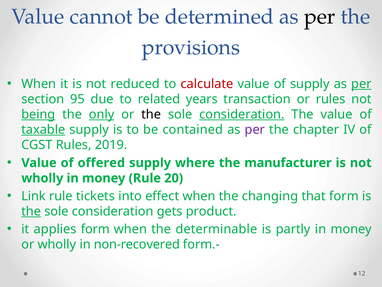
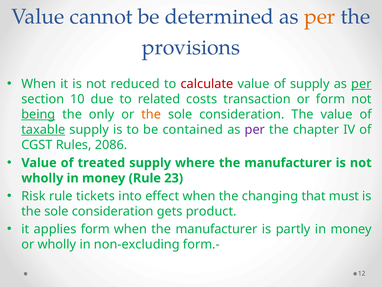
per colour: black -> orange (320, 17)
95: 95 -> 10 (77, 99)
years: years -> costs (202, 99)
or rules: rules -> form (331, 99)
only underline: present -> none (102, 114)
the colour: black -> orange (151, 114)
consideration underline: present -> none (242, 114)
2019: 2019 -> 2086 (111, 145)
offered: offered -> treated (101, 163)
20: 20 -> 23 (174, 178)
Link: Link -> Risk (33, 196)
that form: form -> must (344, 196)
the underline: present -> none (31, 211)
when the determinable: determinable -> manufacturer (217, 229)
non-recovered: non-recovered -> non-excluding (137, 244)
